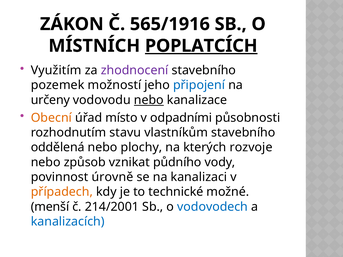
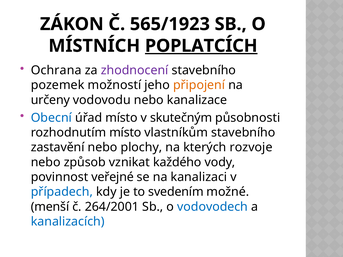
565/1916: 565/1916 -> 565/1923 (170, 24)
Využitím: Využitím -> Ochrana (56, 70)
připojení colour: blue -> orange (199, 85)
nebo underline: present -> none (149, 100)
Obecní colour: orange -> blue (51, 118)
odpadními: odpadními -> skutečným (181, 118)
rozhodnutím stavu: stavu -> místo (125, 133)
oddělená: oddělená -> zastavění (58, 147)
půdního: půdního -> každého (177, 162)
úrovně: úrovně -> veřejné (113, 177)
případech colour: orange -> blue (62, 192)
technické: technické -> svedením (176, 192)
214/2001: 214/2001 -> 264/2001 (112, 207)
